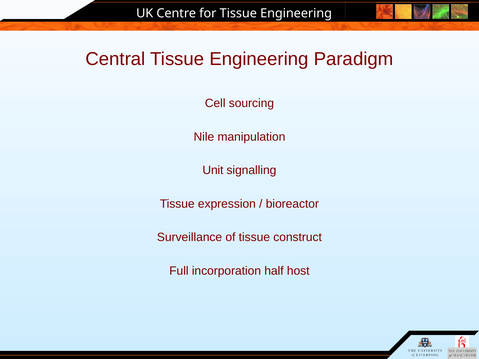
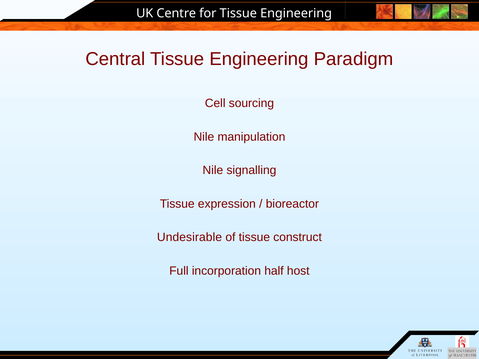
Unit: Unit -> Nile (213, 170)
Surveillance: Surveillance -> Undesirable (190, 237)
